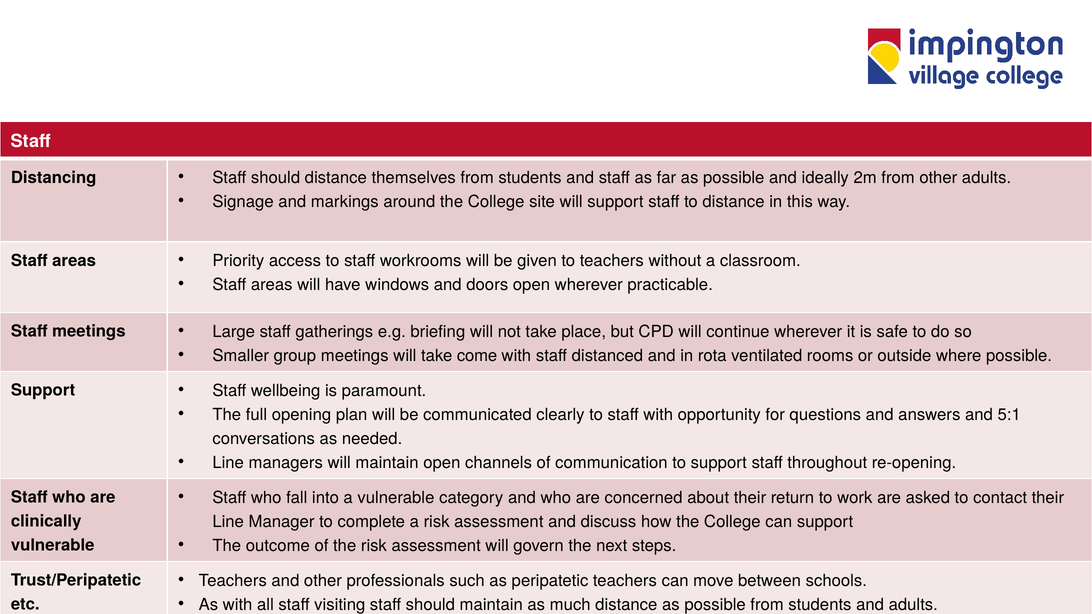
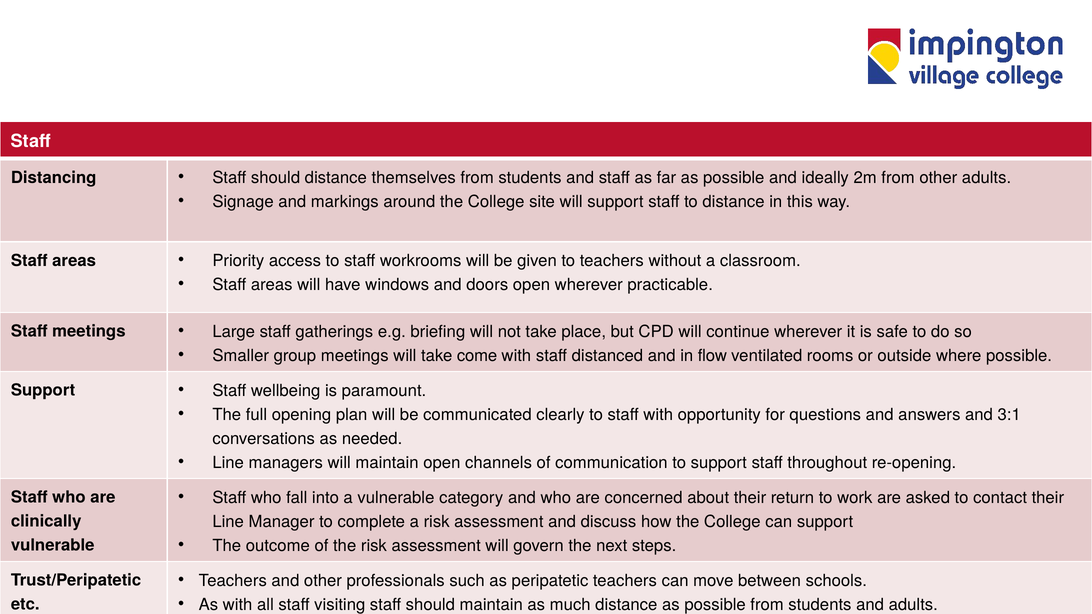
rota: rota -> flow (712, 356)
5:1: 5:1 -> 3:1 (1009, 415)
